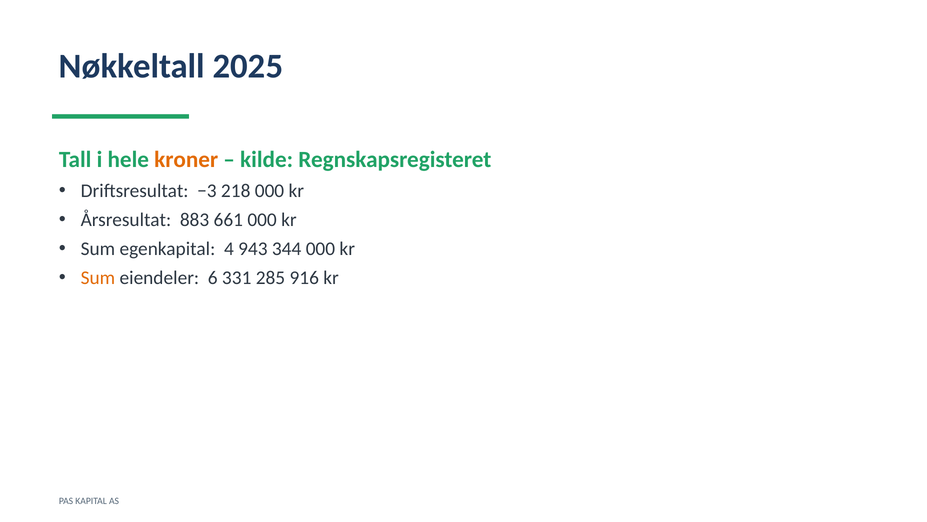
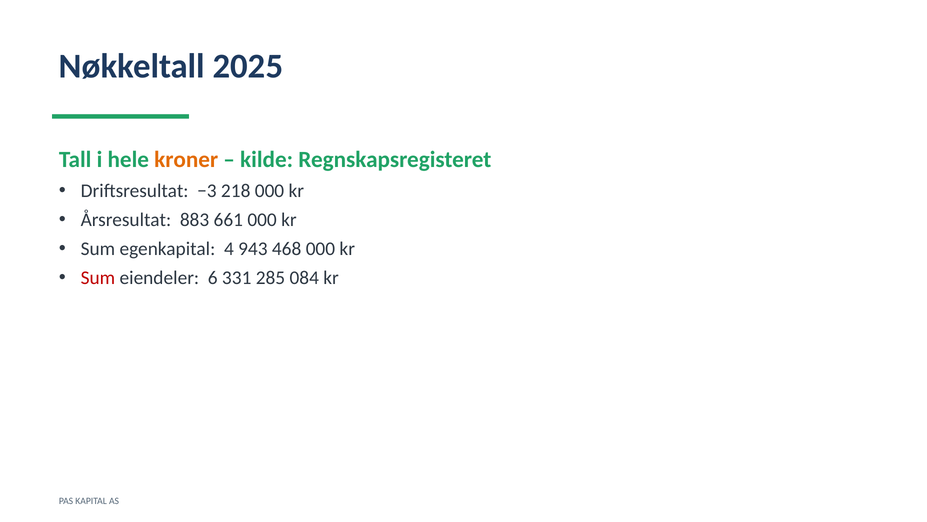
344: 344 -> 468 (287, 249)
Sum colour: orange -> red (98, 278)
916: 916 -> 084 (304, 278)
